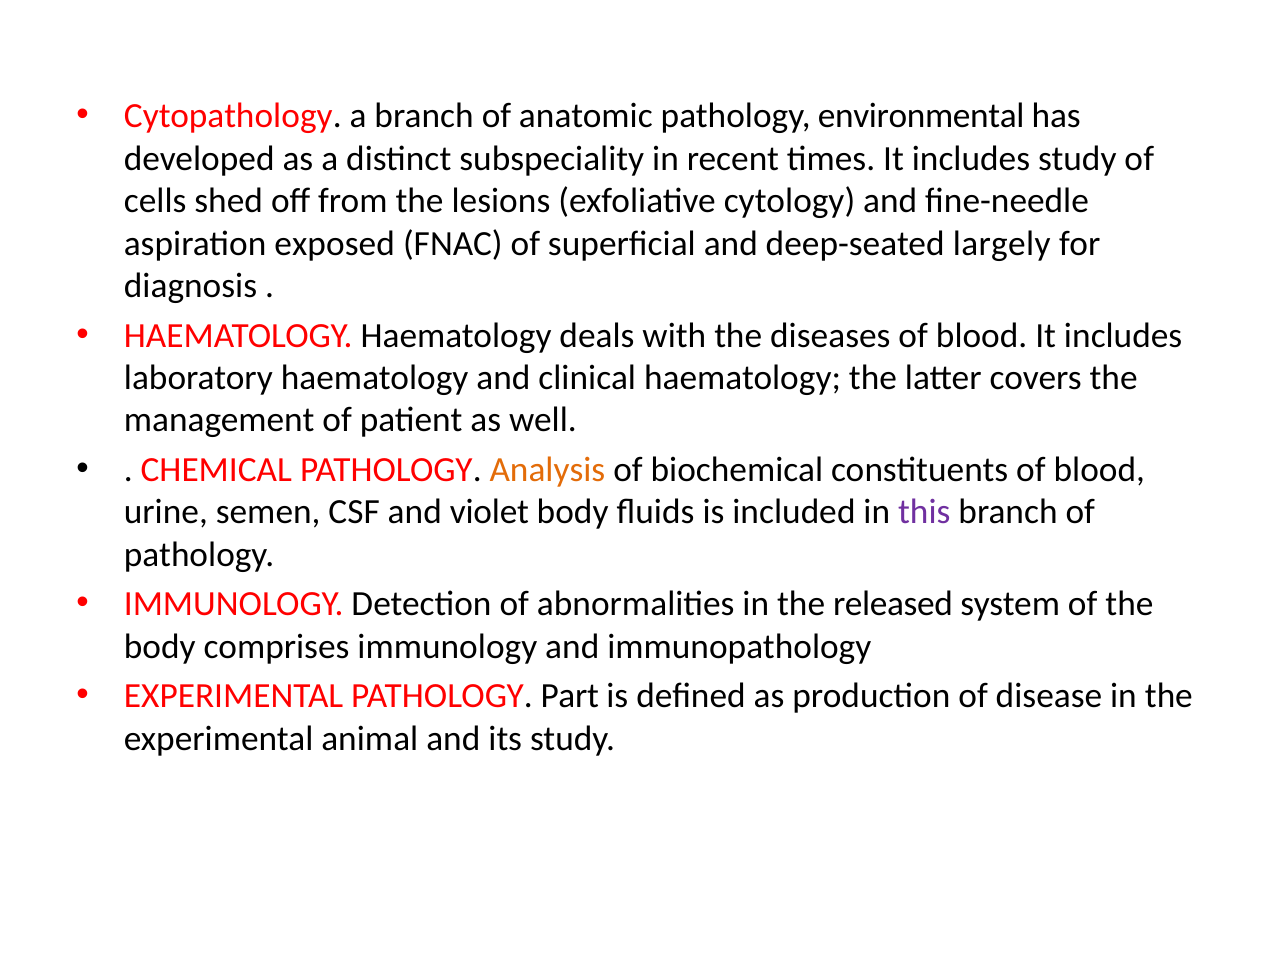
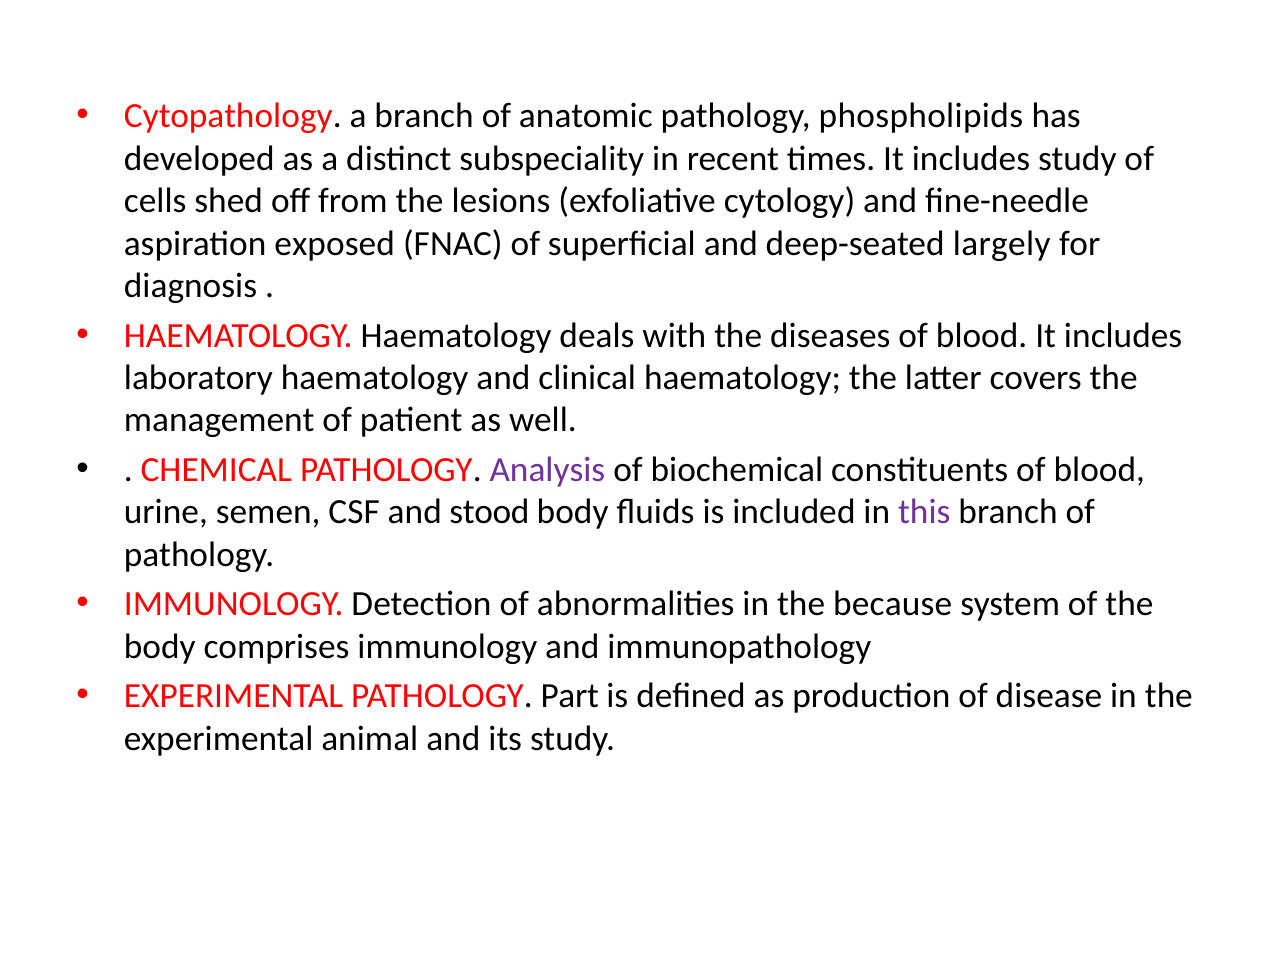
environmental: environmental -> phospholipids (921, 116)
Analysis colour: orange -> purple (547, 470)
violet: violet -> stood (489, 512)
released: released -> because (893, 604)
